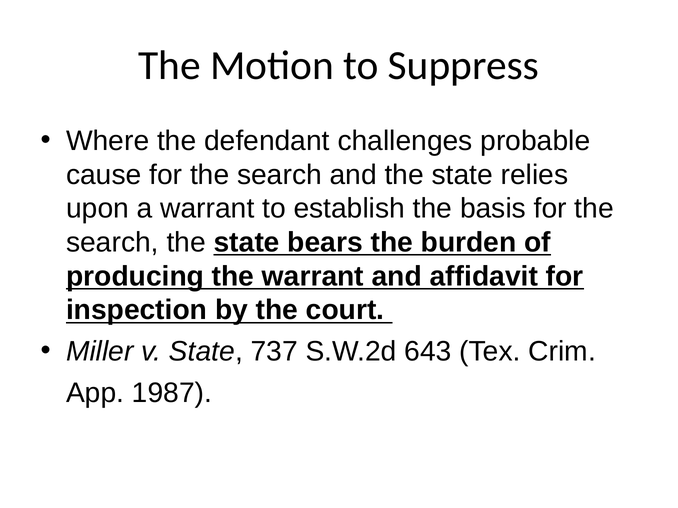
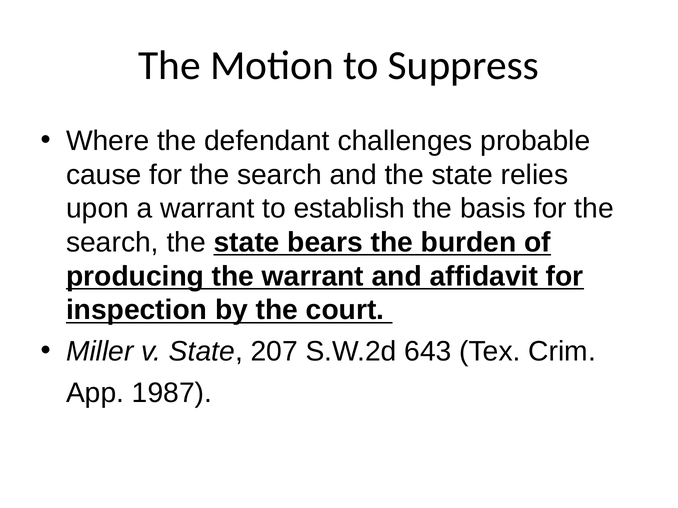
737: 737 -> 207 (274, 352)
